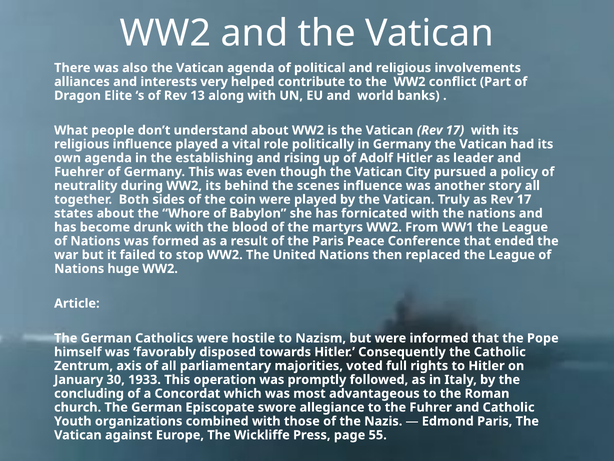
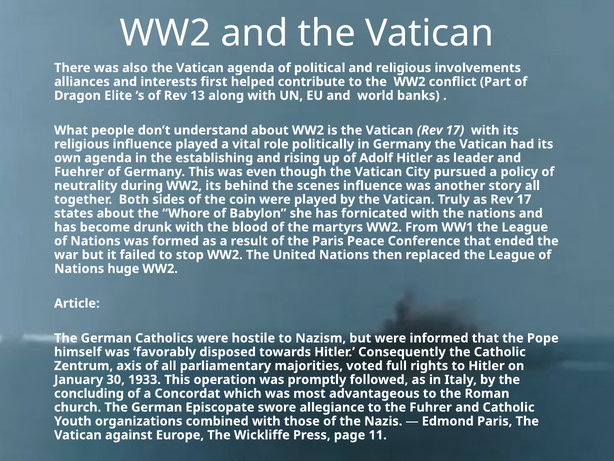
very: very -> first (214, 82)
55: 55 -> 11 (378, 435)
